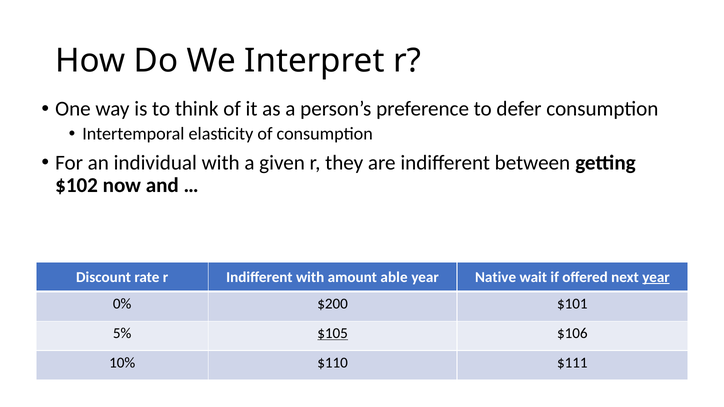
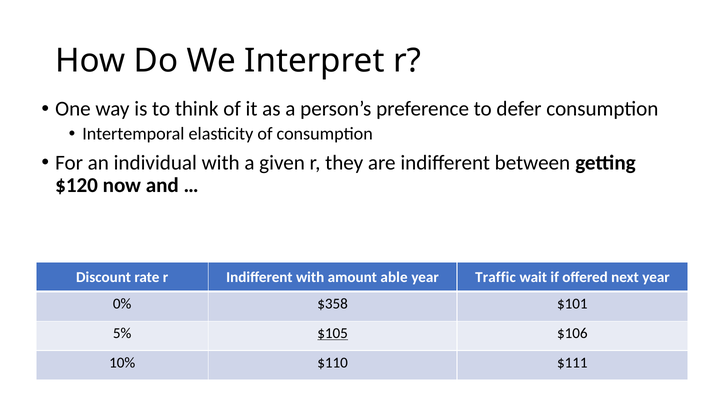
$102: $102 -> $120 (77, 185)
Native: Native -> Traffic (495, 277)
year underline: present -> none (656, 277)
$200: $200 -> $358 (333, 304)
